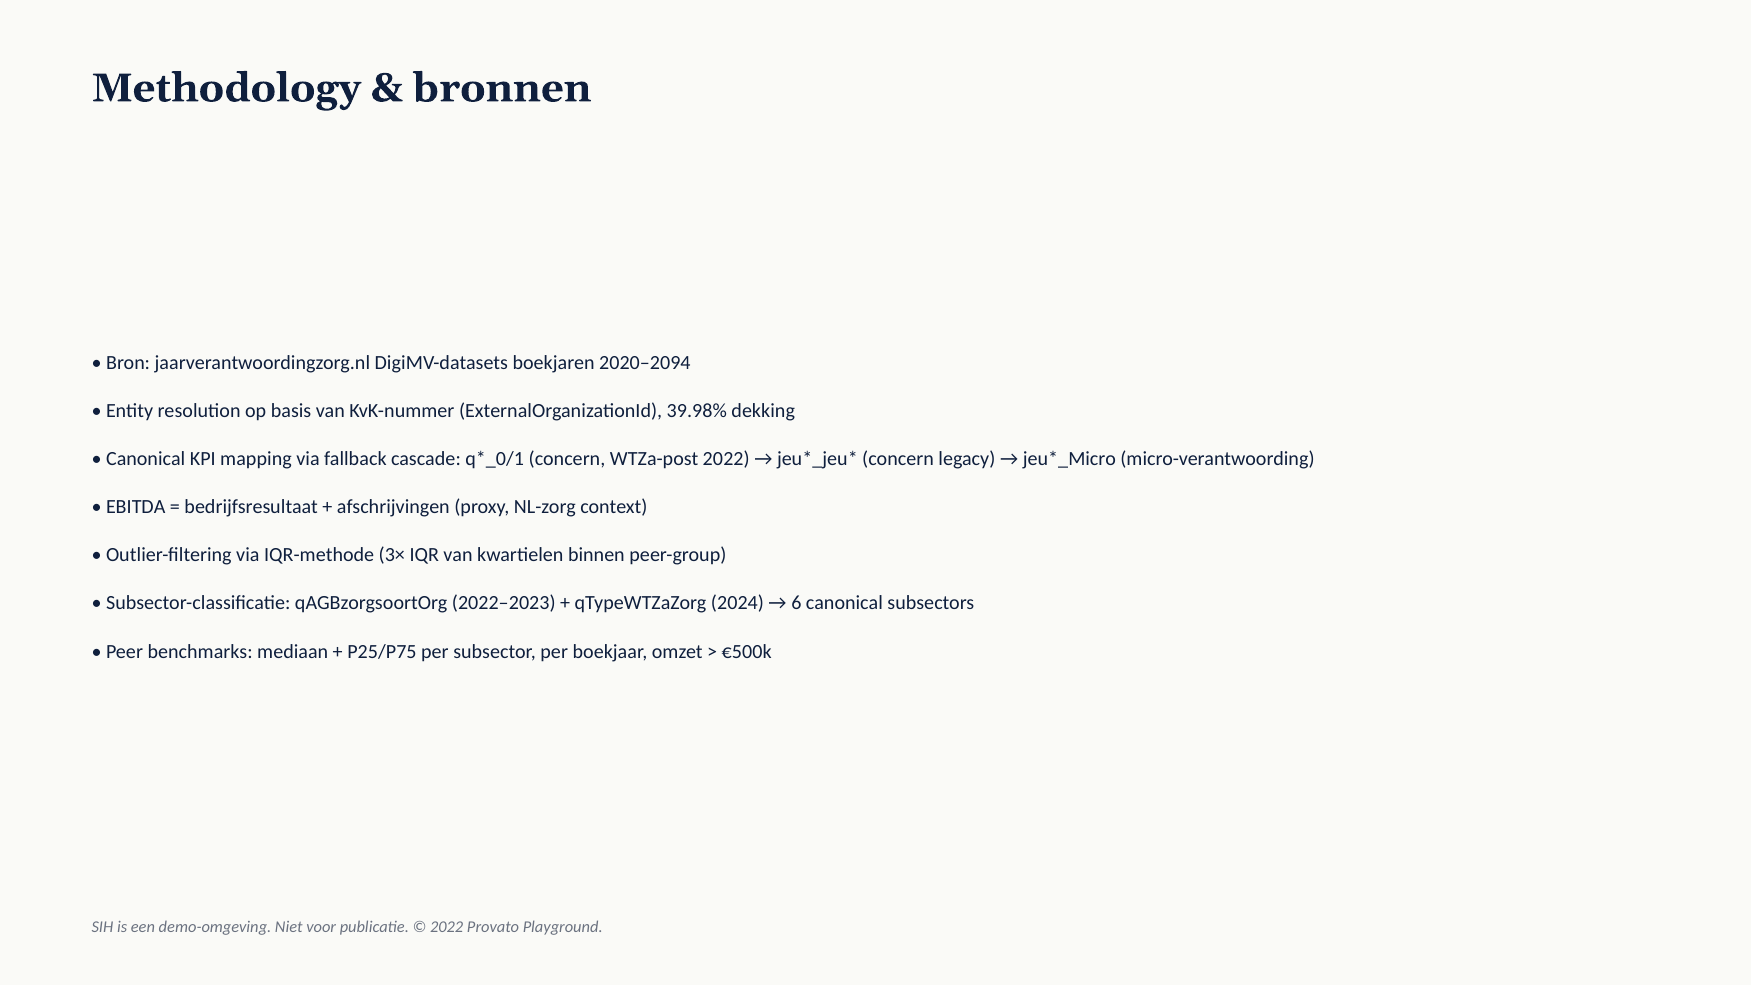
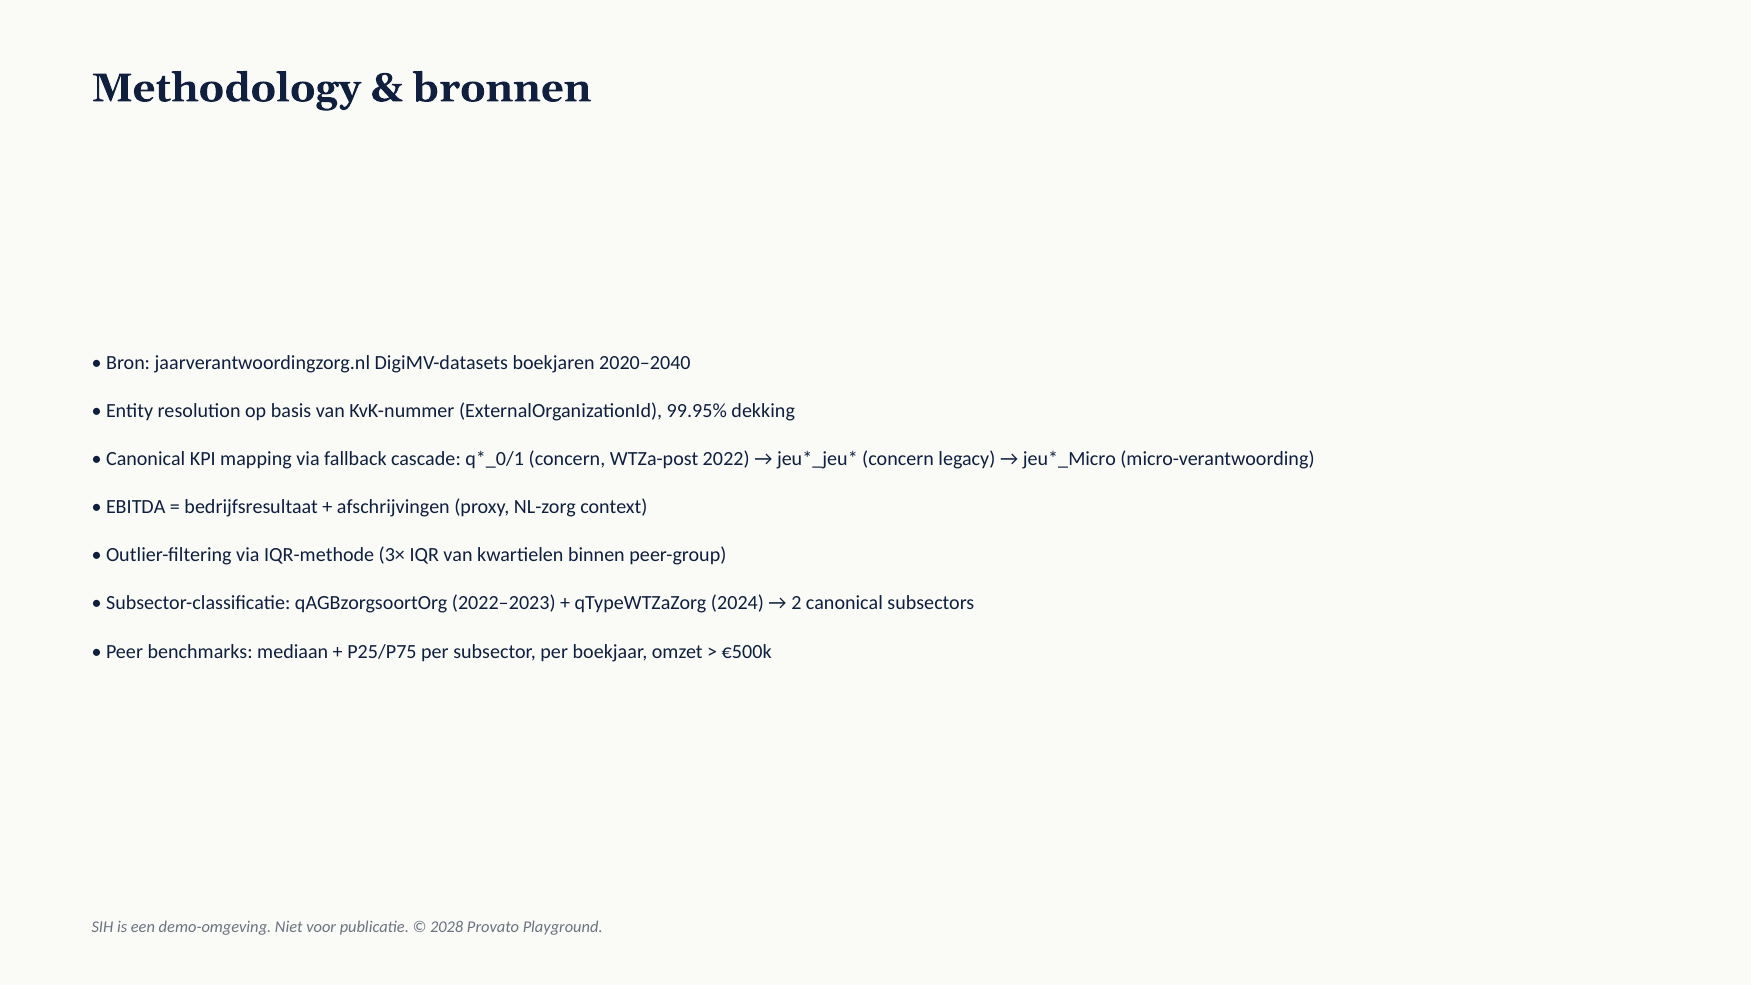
2020–2094: 2020–2094 -> 2020–2040 (645, 362)
39.98%: 39.98% -> 99.95% (697, 411)
6: 6 -> 2 (796, 603)
2022: 2022 -> 2028 (447, 927)
